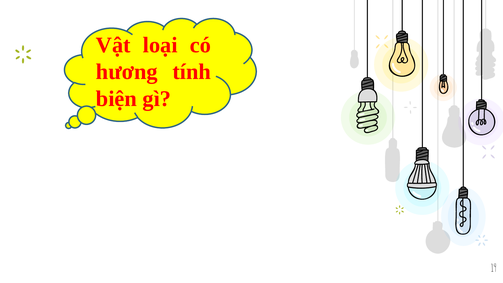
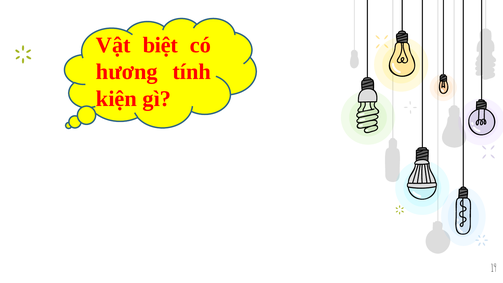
loại: loại -> biệt (160, 45)
biện: biện -> kiện (116, 99)
